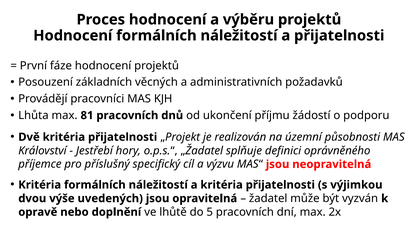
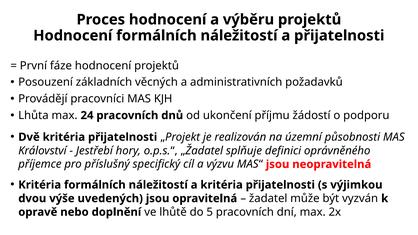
81: 81 -> 24 (87, 115)
